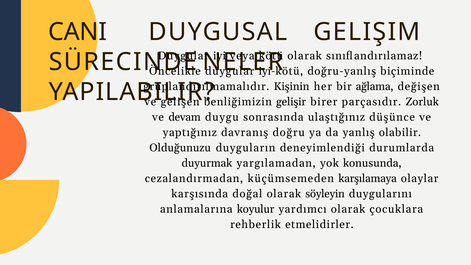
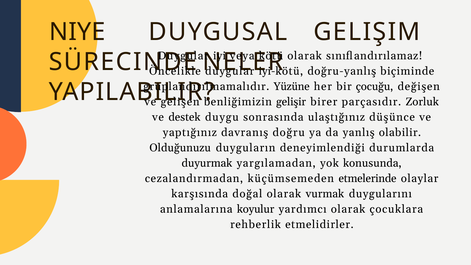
CANI: CANI -> NIYE (77, 32)
Kişinin: Kişinin -> Yüzüne (292, 86)
ağlama: ağlama -> çocuğu (375, 86)
devam: devam -> destek (184, 117)
karşılamaya: karşılamaya -> etmelerinde (368, 178)
söyleyin: söyleyin -> vurmak (325, 194)
